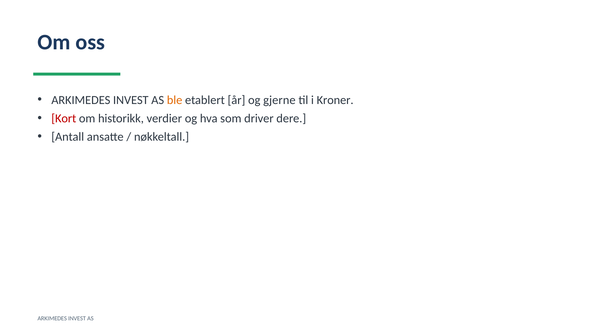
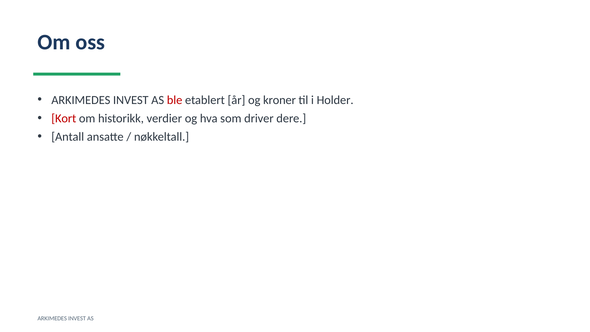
ble colour: orange -> red (175, 100)
gjerne: gjerne -> kroner (280, 100)
Kroner: Kroner -> Holder (335, 100)
